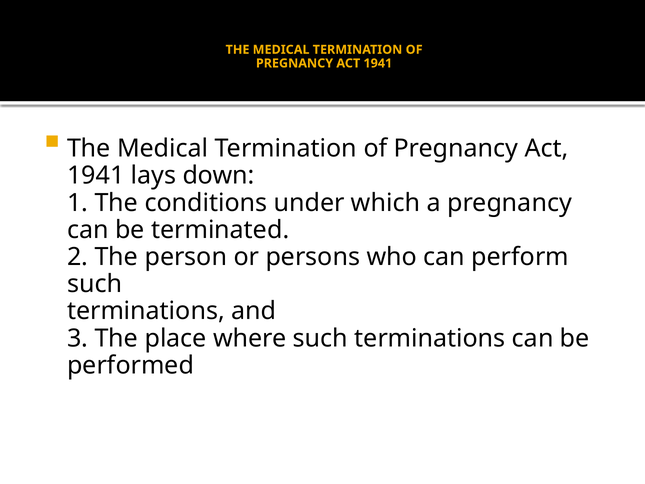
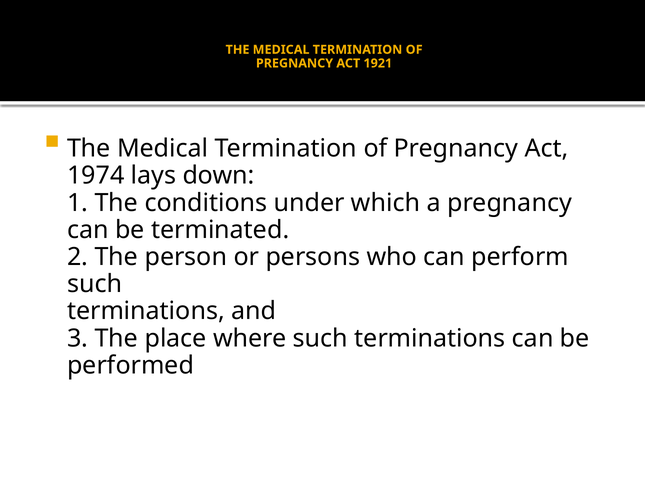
1941: 1941 -> 1921 (378, 63)
1941: 1941 -> 1974 (96, 176)
